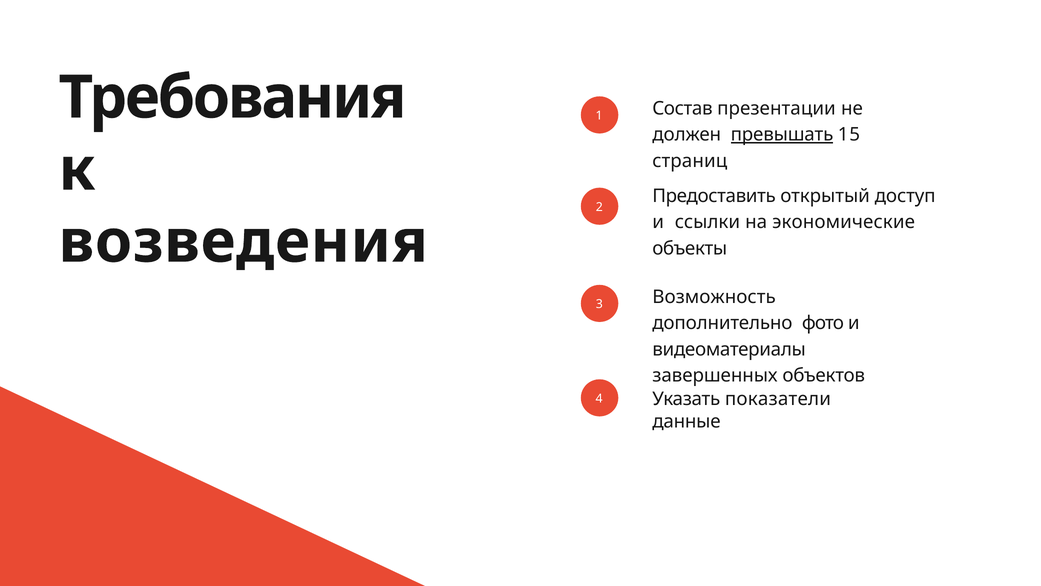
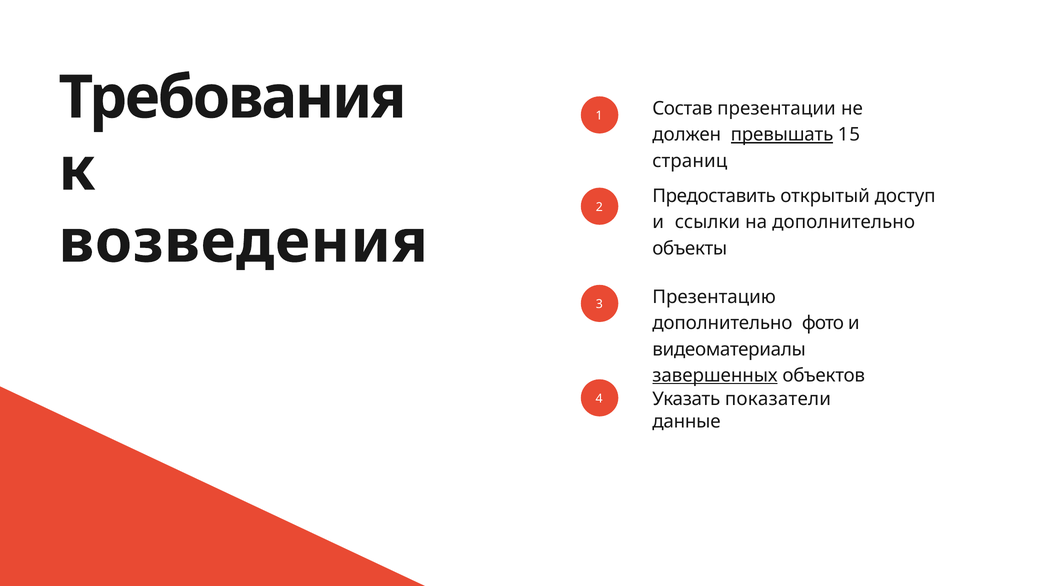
на экономические: экономические -> дополнительно (844, 222)
Возможность: Возможность -> Презентацию (714, 297)
завершенных underline: none -> present (715, 375)
